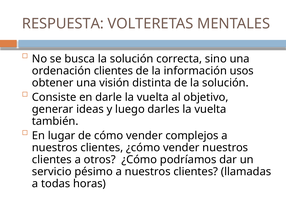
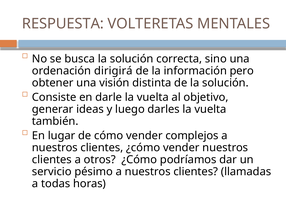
ordenación clientes: clientes -> dirigirá (113, 71)
usos: usos -> pero (242, 71)
